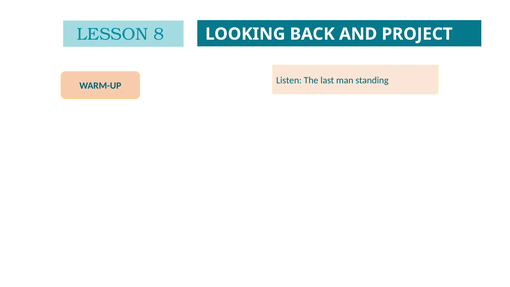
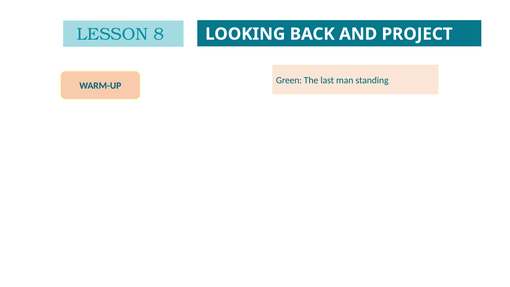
Listen: Listen -> Green (289, 80)
